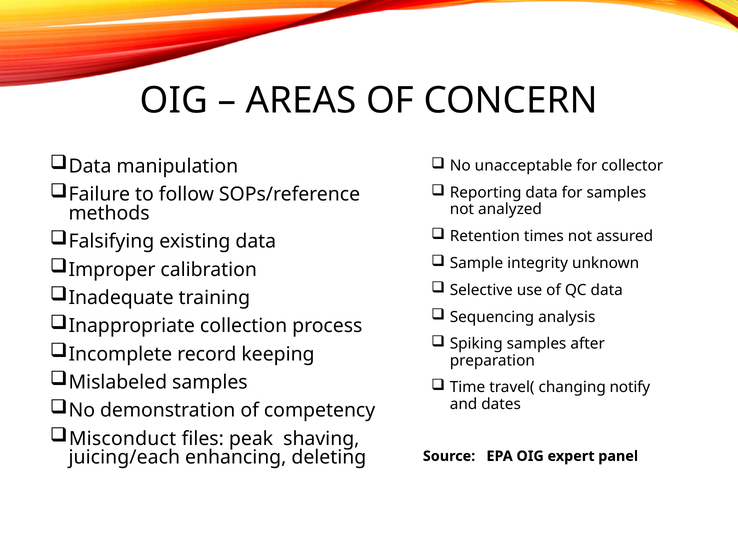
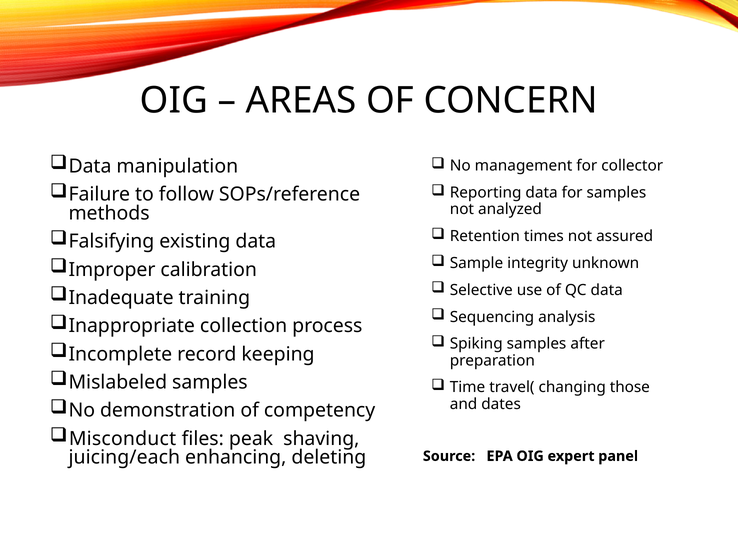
unacceptable: unacceptable -> management (524, 166)
notify: notify -> those (630, 387)
